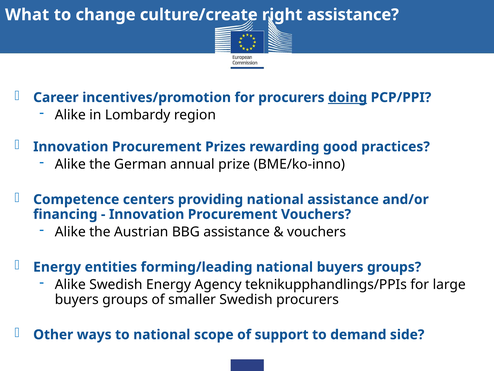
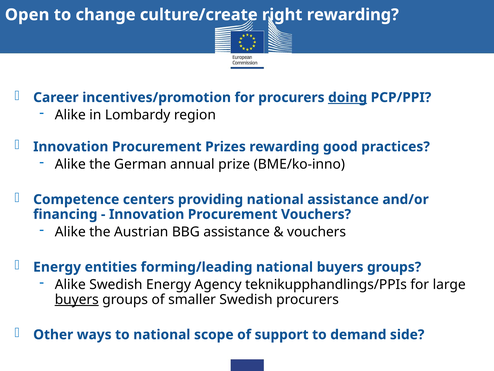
What: What -> Open (27, 15)
right assistance: assistance -> rewarding (353, 15)
buyers underline: none -> present (77, 299)
